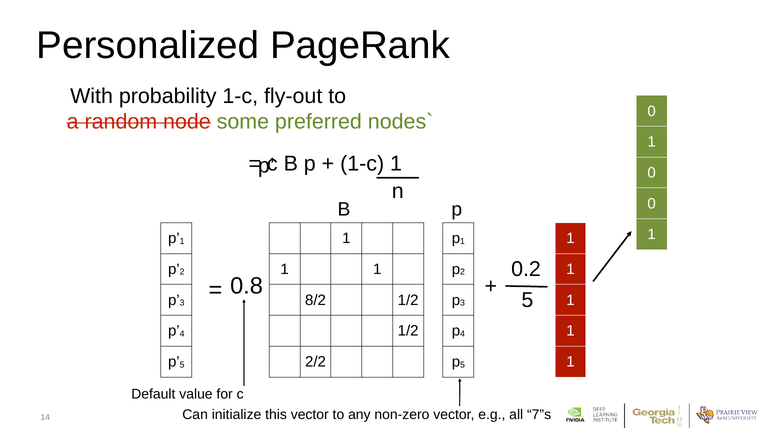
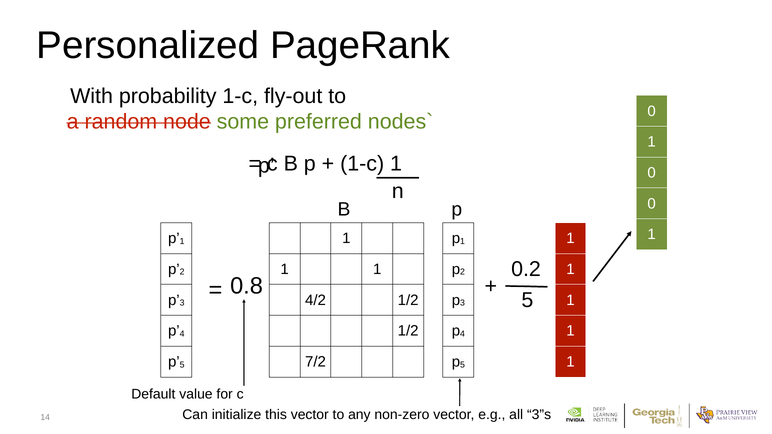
8/2: 8/2 -> 4/2 (315, 300)
2/2: 2/2 -> 7/2 (315, 362)
7”s: 7”s -> 3”s (539, 415)
